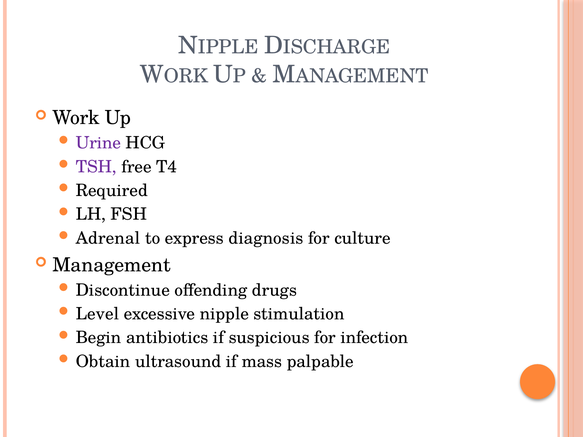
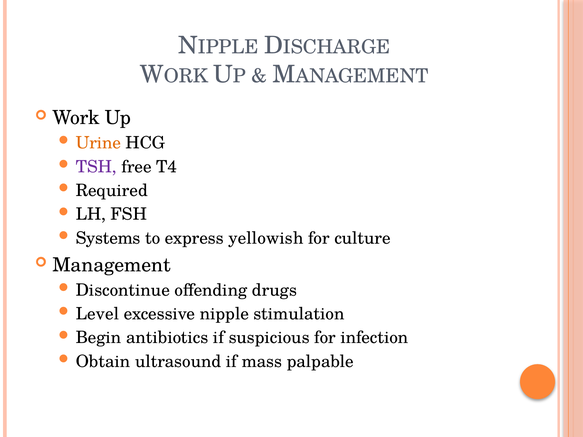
Urine colour: purple -> orange (98, 143)
Adrenal: Adrenal -> Systems (108, 238)
diagnosis: diagnosis -> yellowish (266, 238)
